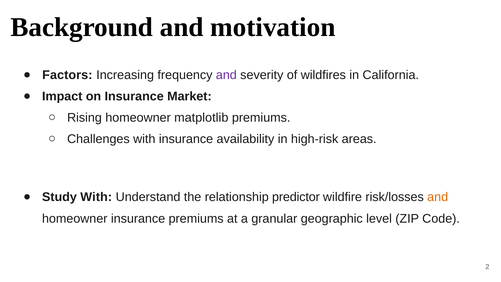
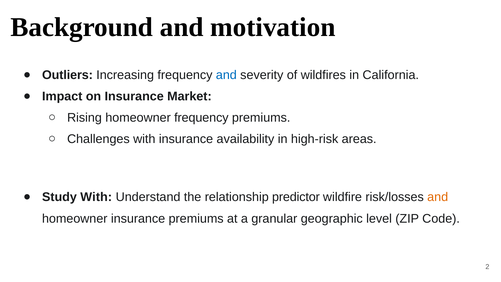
Factors: Factors -> Outliers (67, 75)
and colour: purple -> blue (226, 75)
homeowner matplotlib: matplotlib -> frequency (201, 118)
